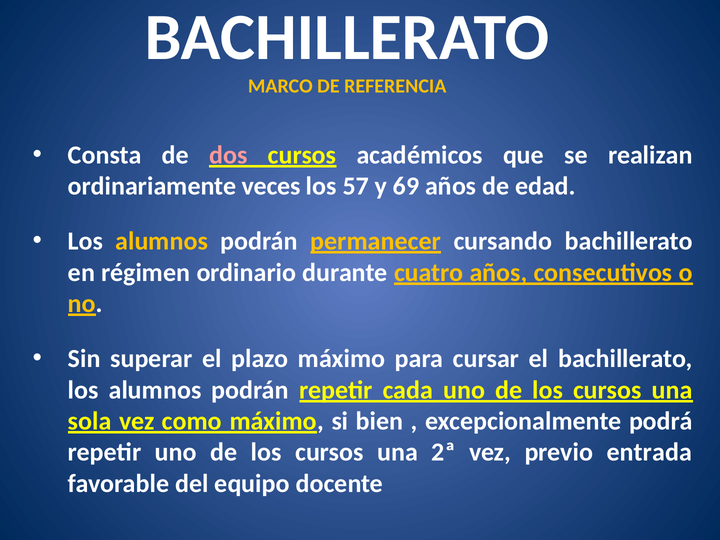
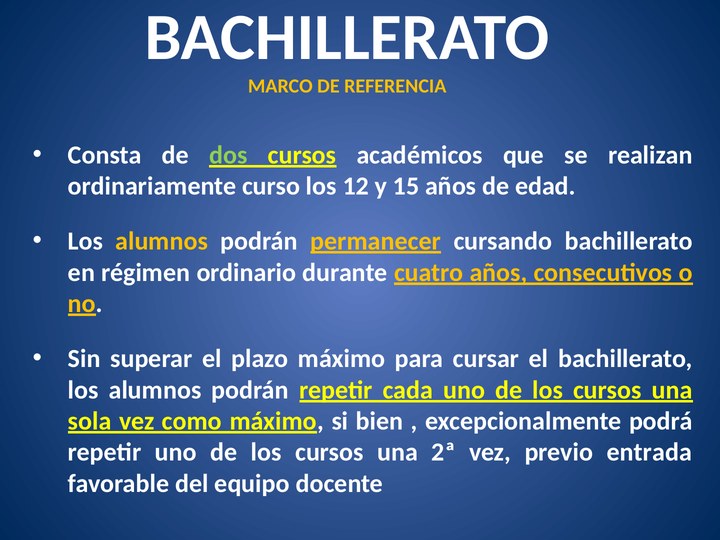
dos colour: pink -> light green (228, 155)
veces: veces -> curso (271, 186)
57: 57 -> 12 (356, 186)
69: 69 -> 15 (406, 186)
